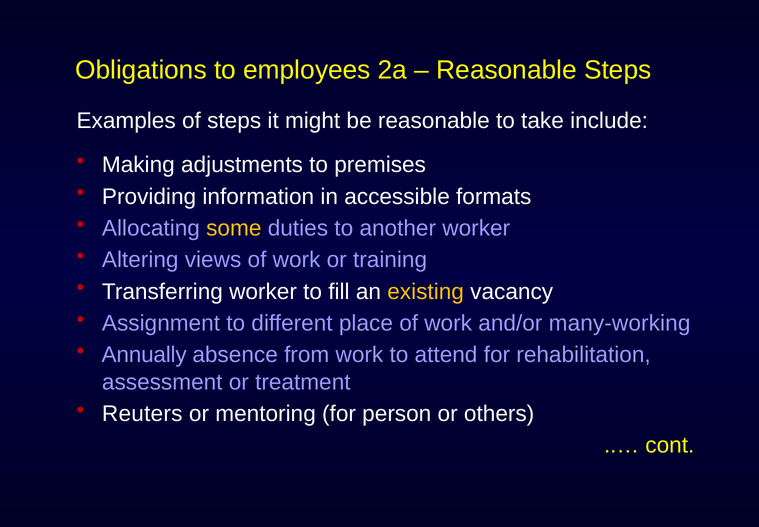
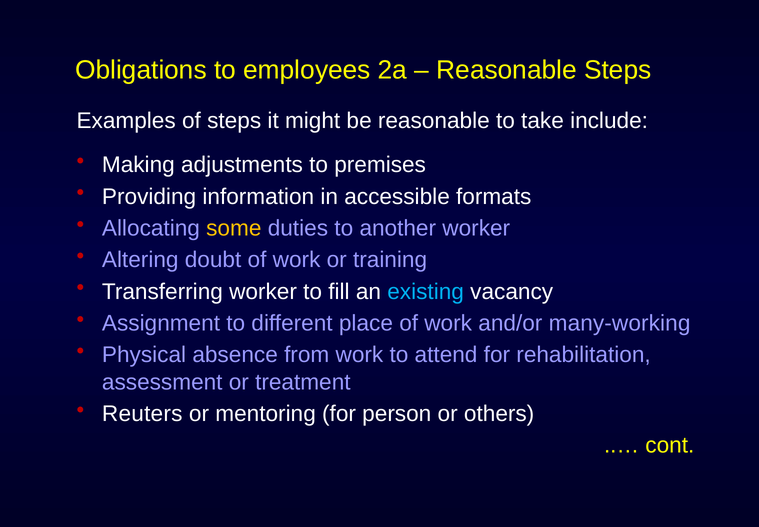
views: views -> doubt (213, 260)
existing colour: yellow -> light blue (426, 291)
Annually: Annually -> Physical (144, 355)
